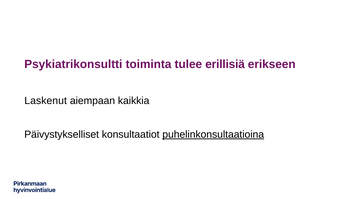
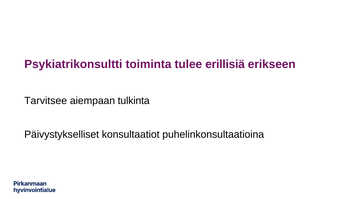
Laskenut: Laskenut -> Tarvitsee (46, 101)
kaikkia: kaikkia -> tulkinta (134, 101)
puhelinkonsultaatioina underline: present -> none (213, 134)
